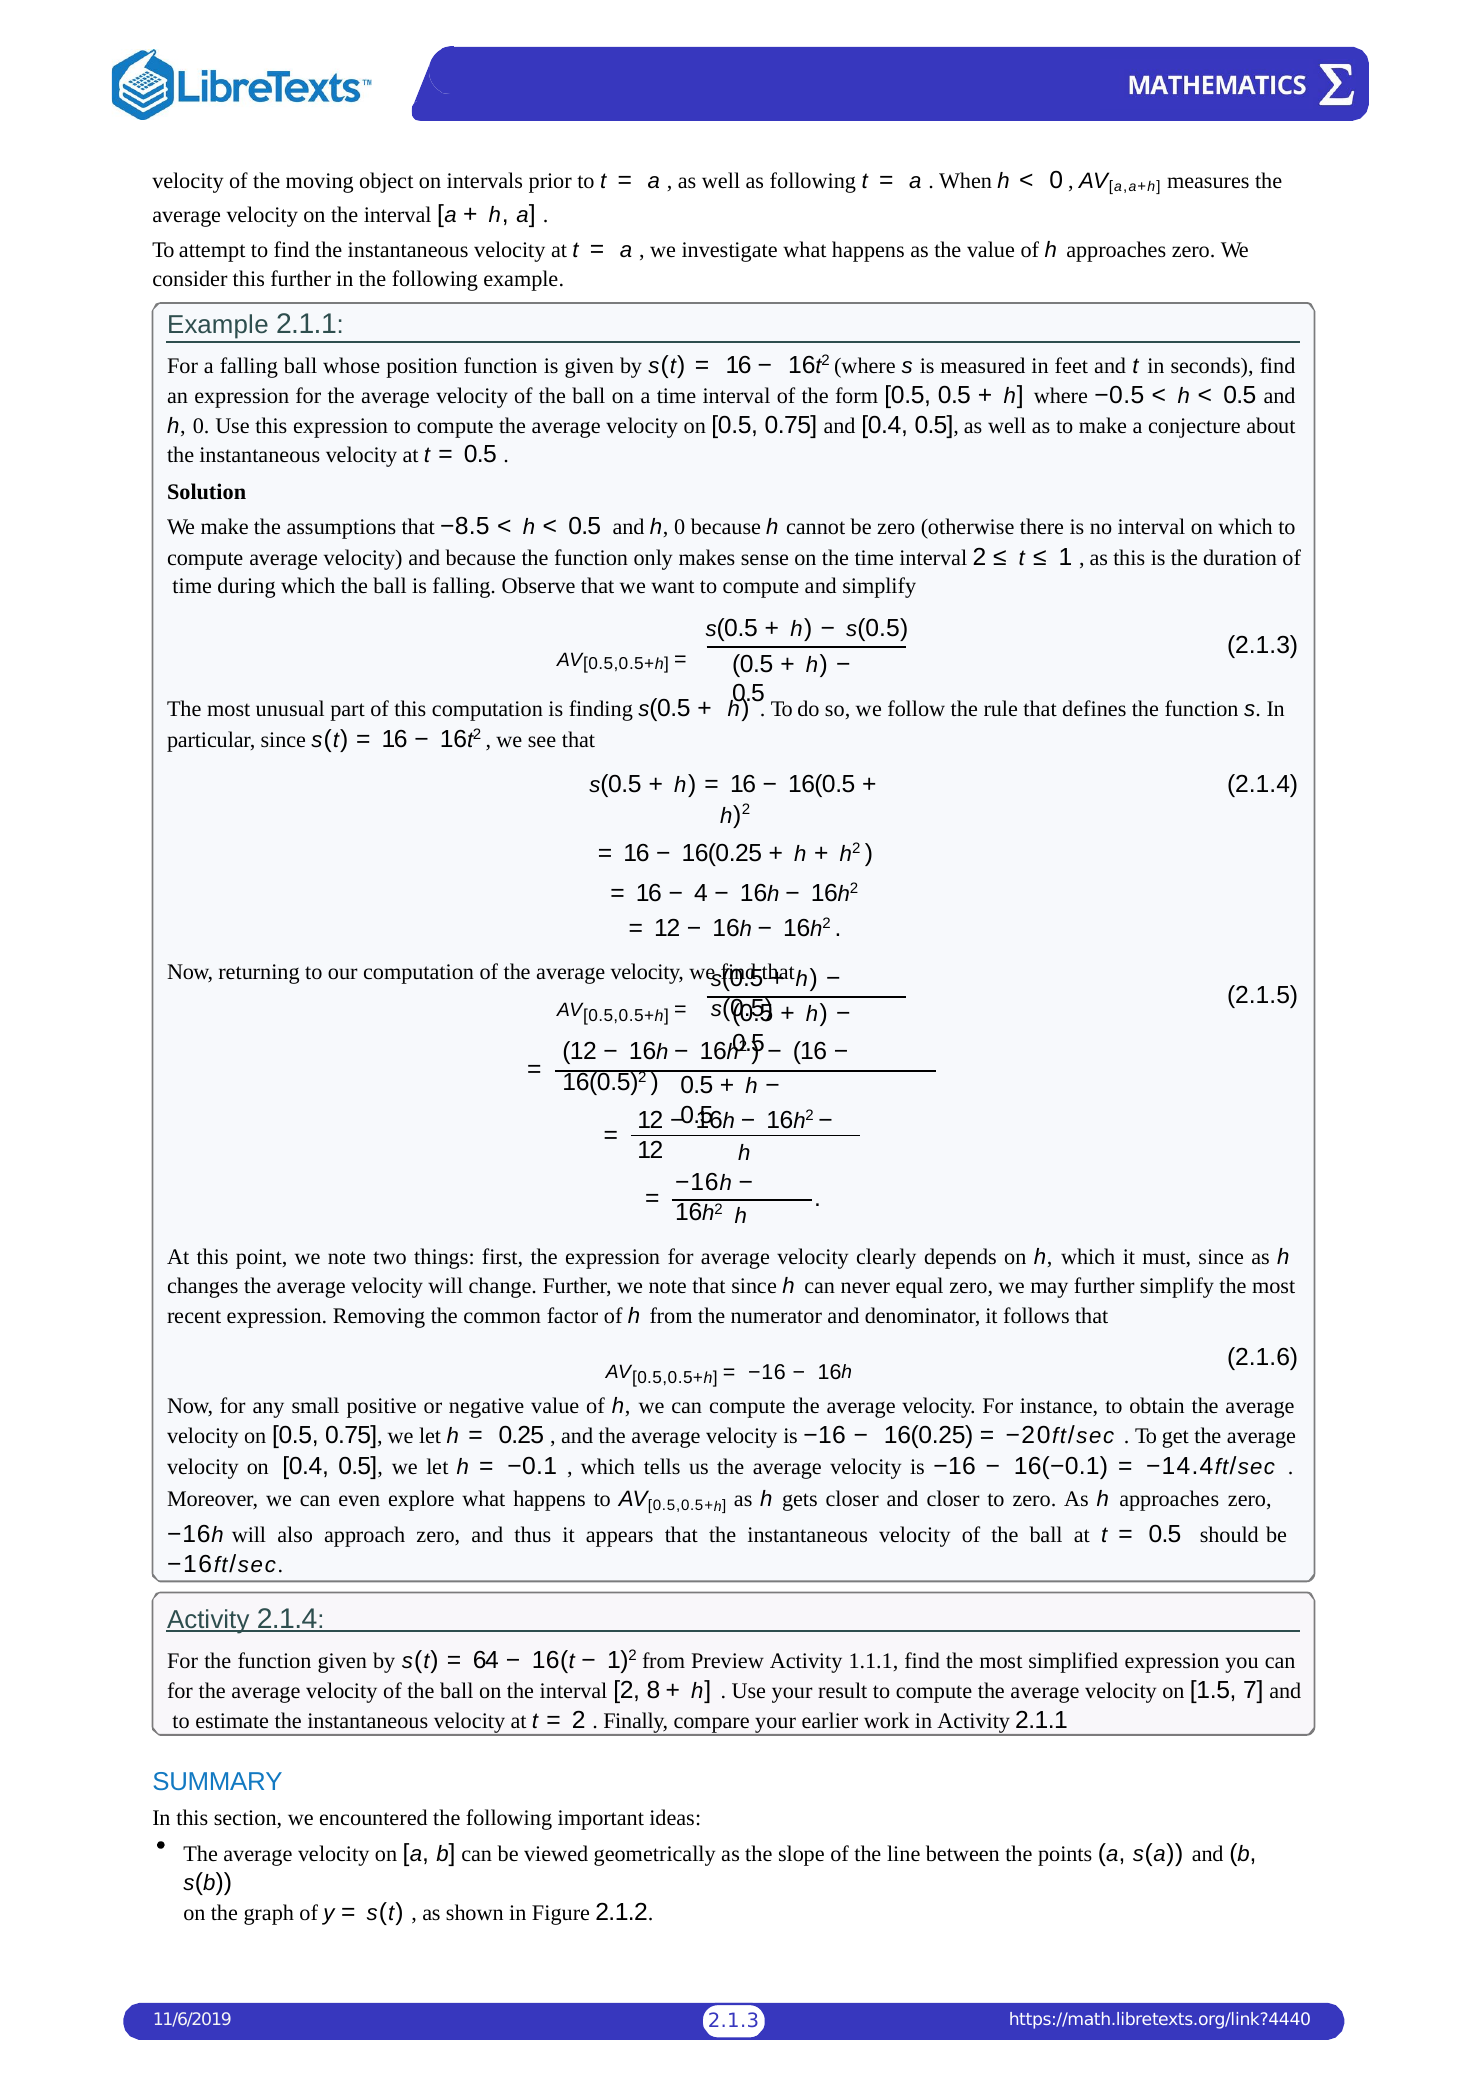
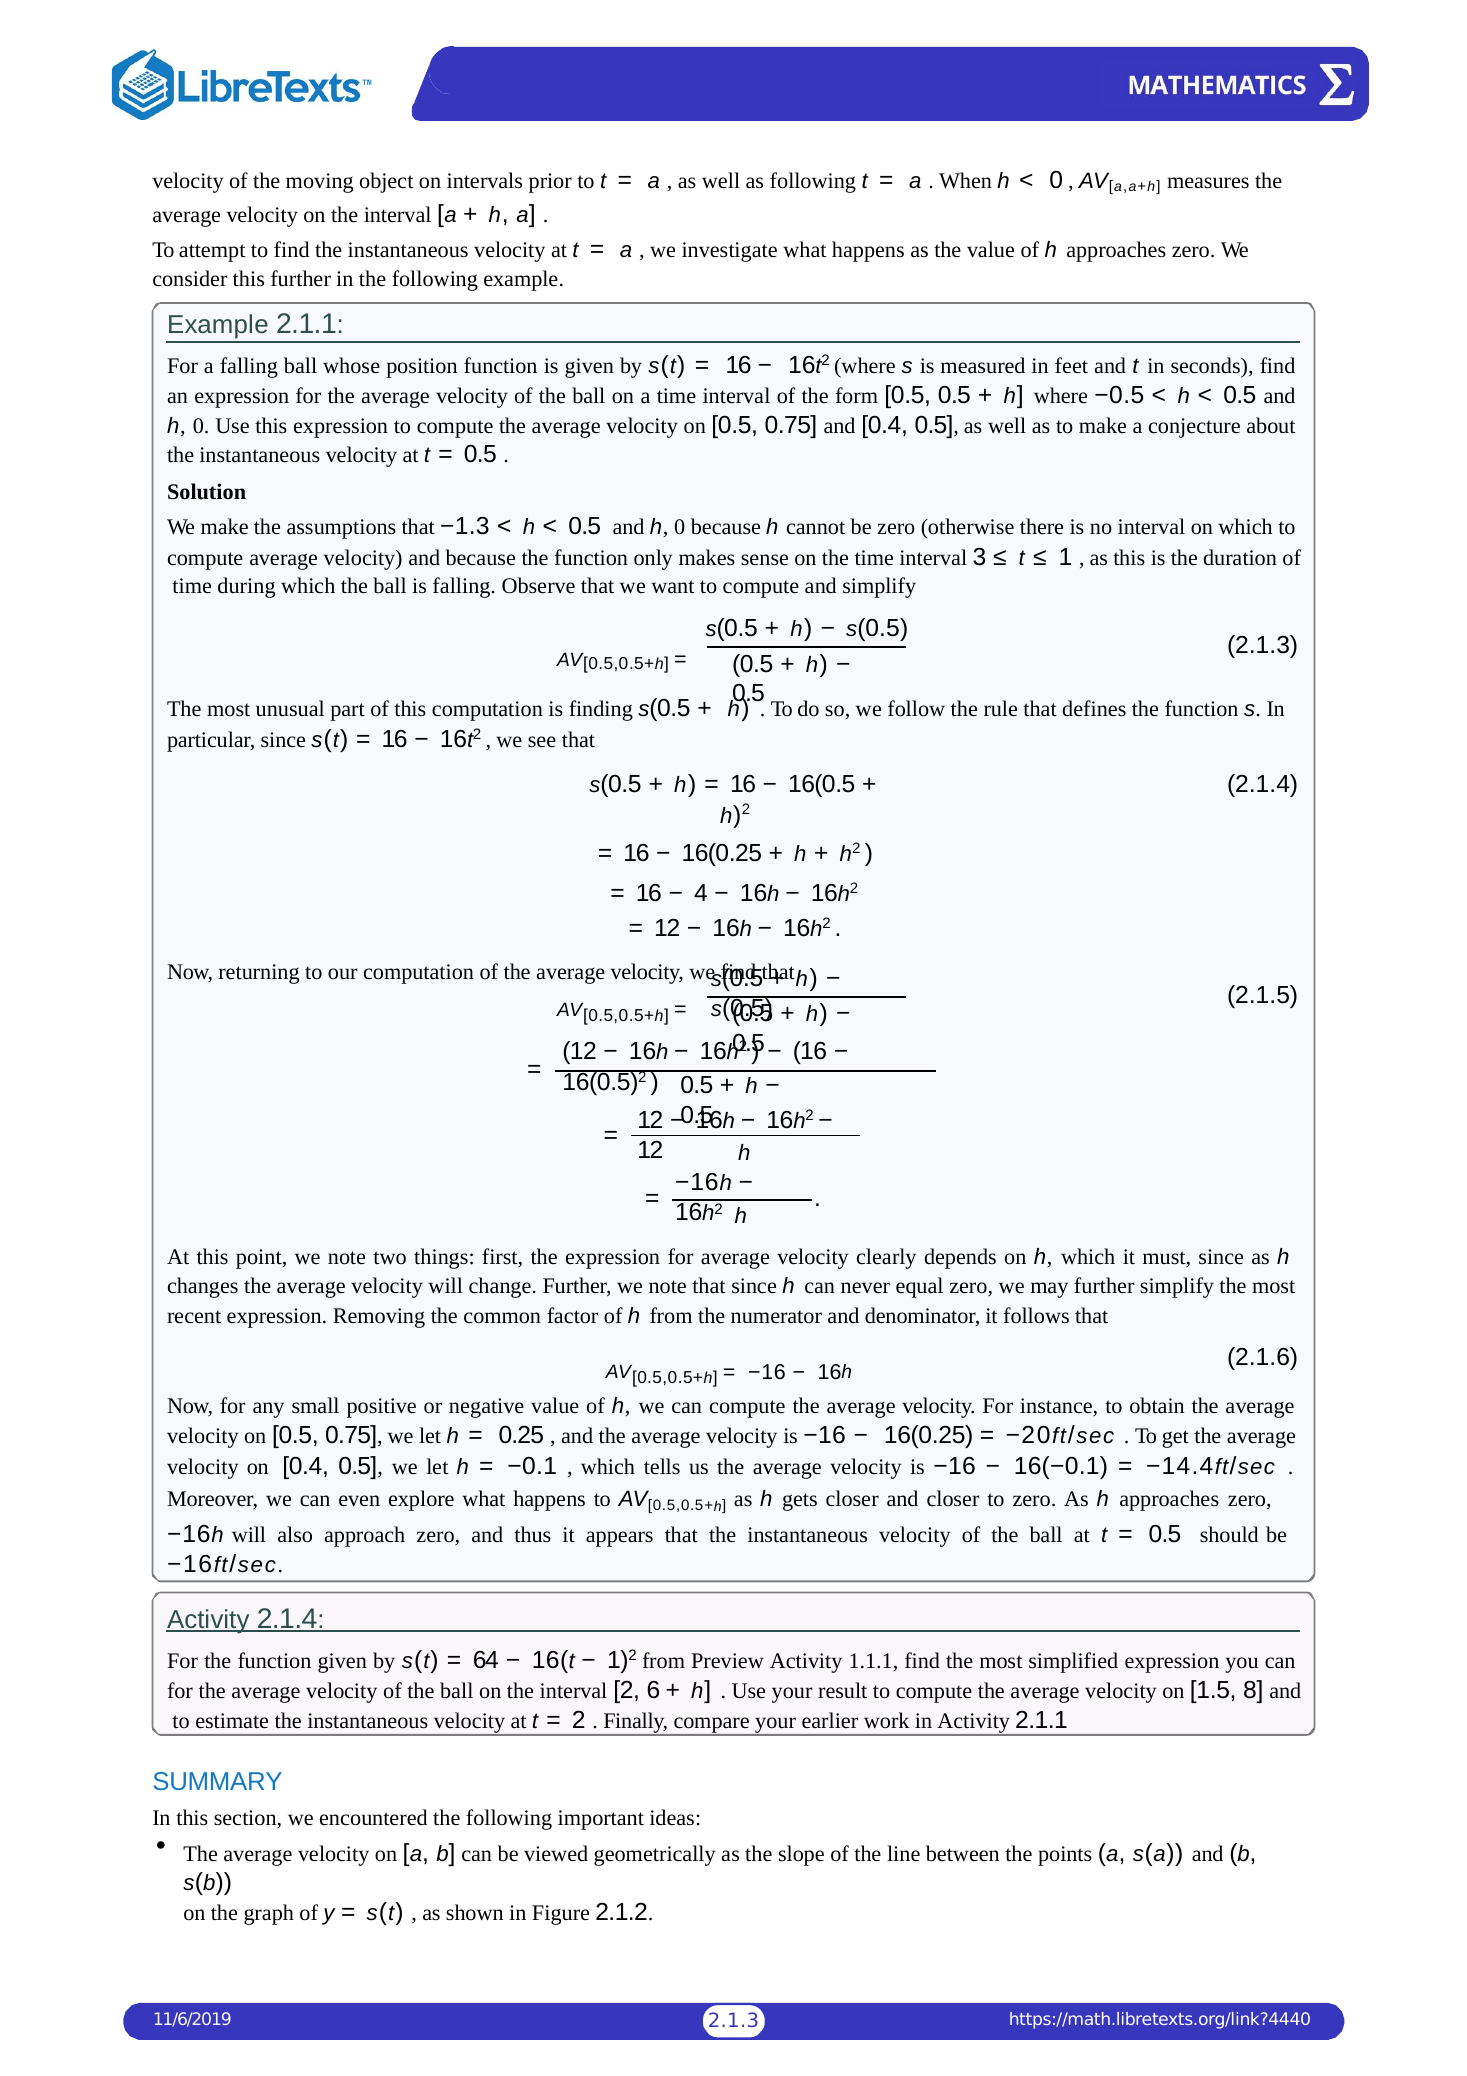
−8.5: −8.5 -> −1.3 (465, 527)
time interval 2: 2 -> 3 (979, 557)
8: 8 -> 6 (653, 1691)
7: 7 -> 8 (1253, 1691)
